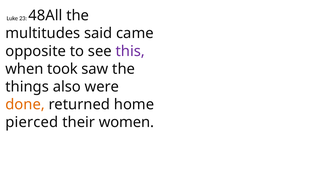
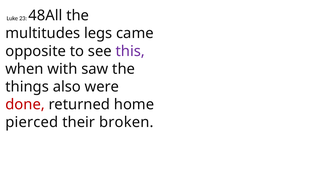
said: said -> legs (98, 33)
took: took -> with (62, 69)
done colour: orange -> red (25, 104)
women: women -> broken (126, 122)
